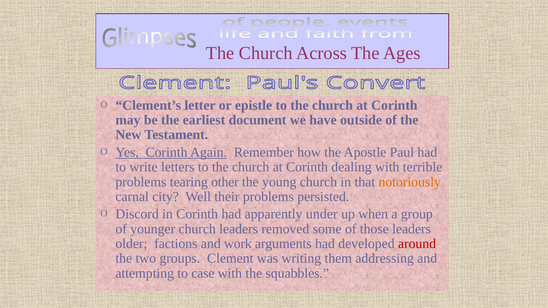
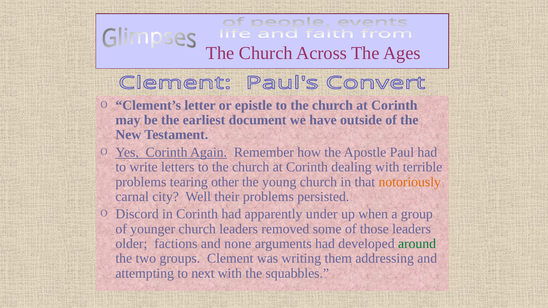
work: work -> none (238, 244)
around colour: red -> green (417, 244)
case: case -> next (203, 273)
